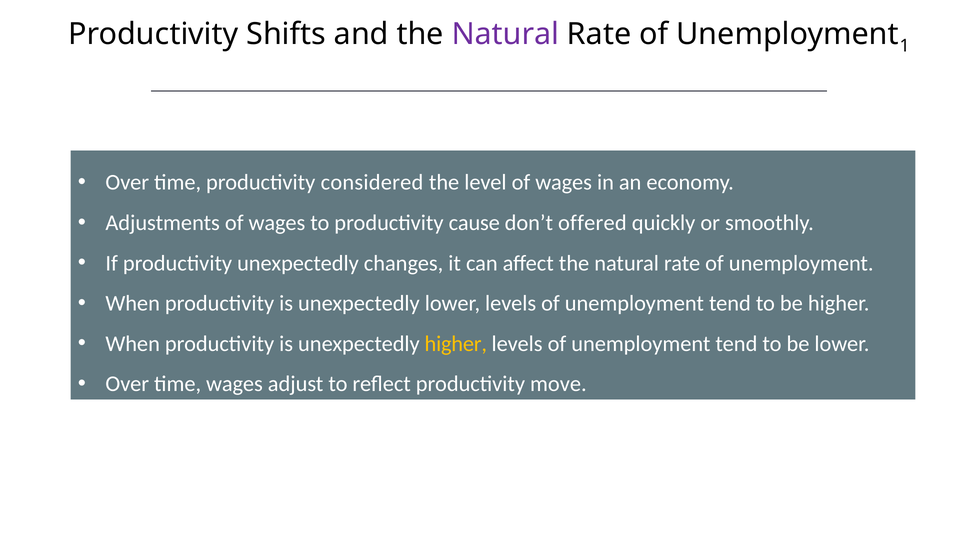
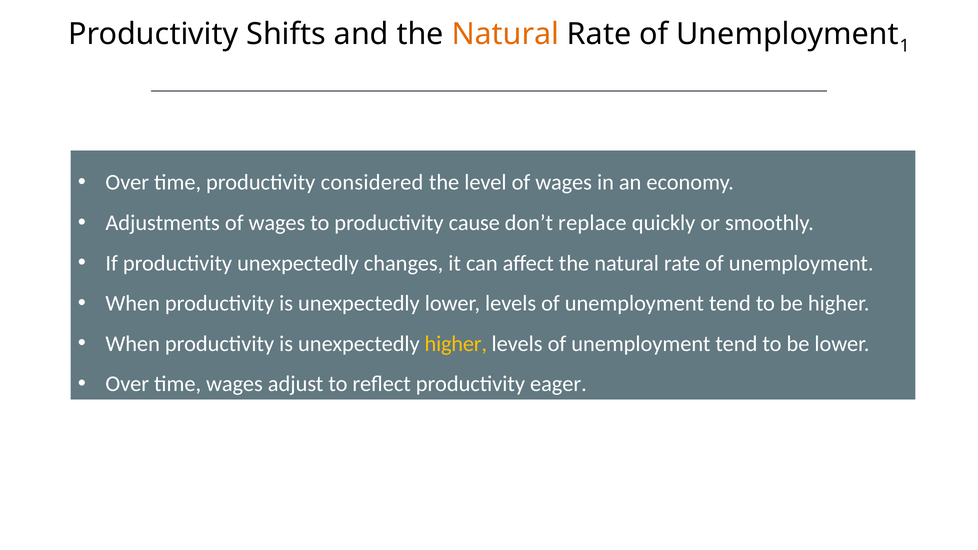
Natural colour: purple -> orange (505, 34)
offered: offered -> replace (592, 223)
move: move -> eager (558, 384)
